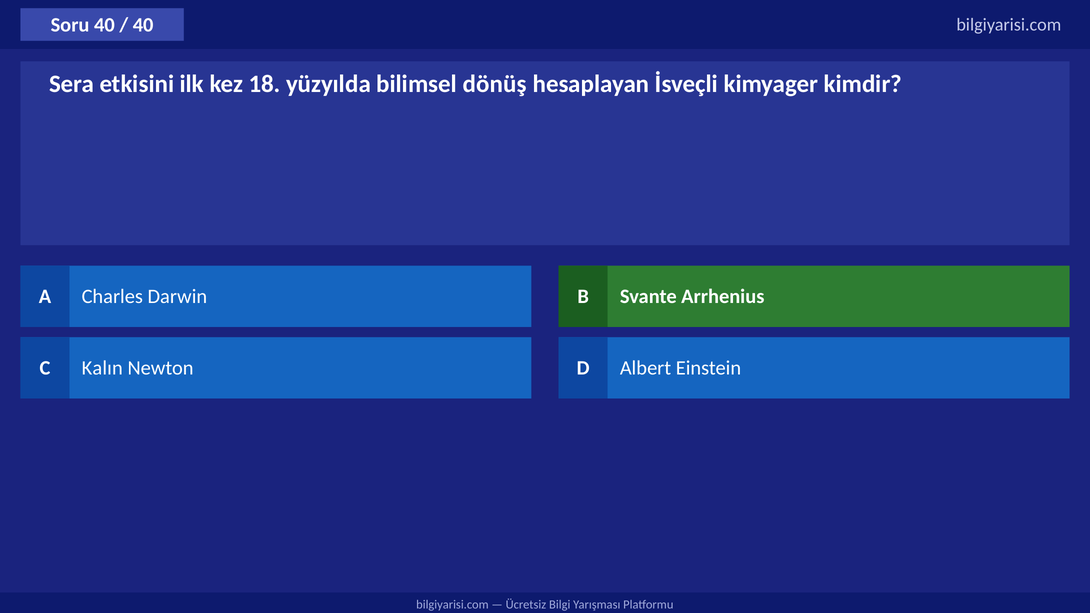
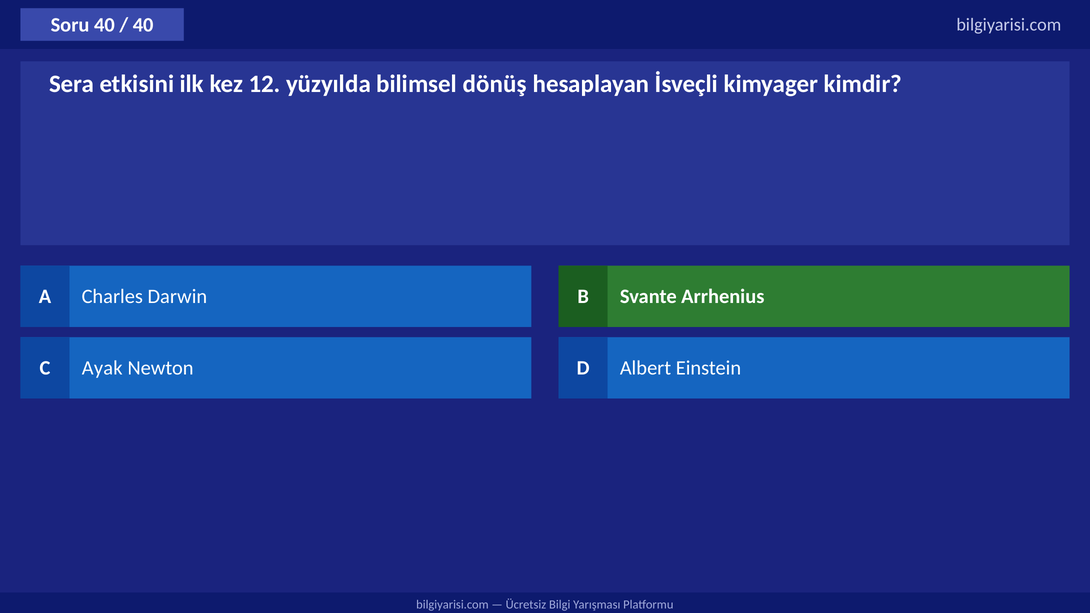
18: 18 -> 12 (265, 84)
Kalın: Kalın -> Ayak (102, 368)
